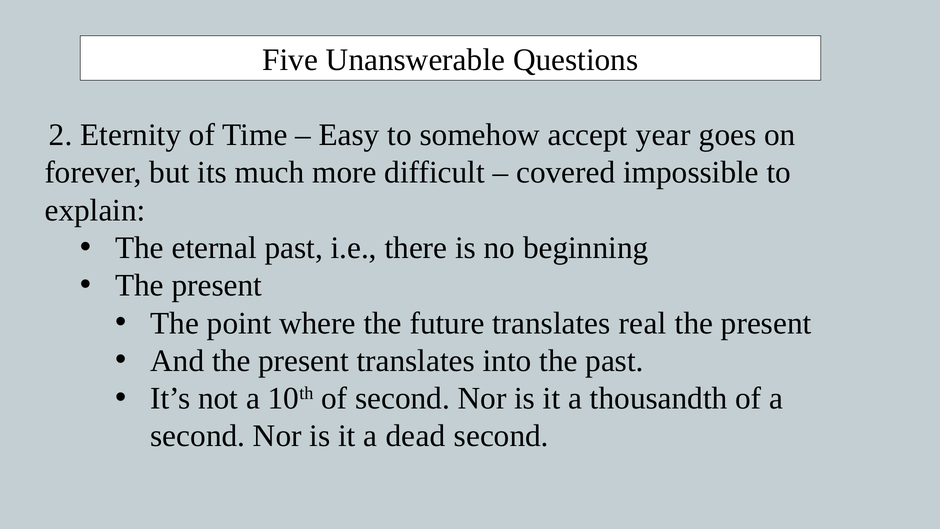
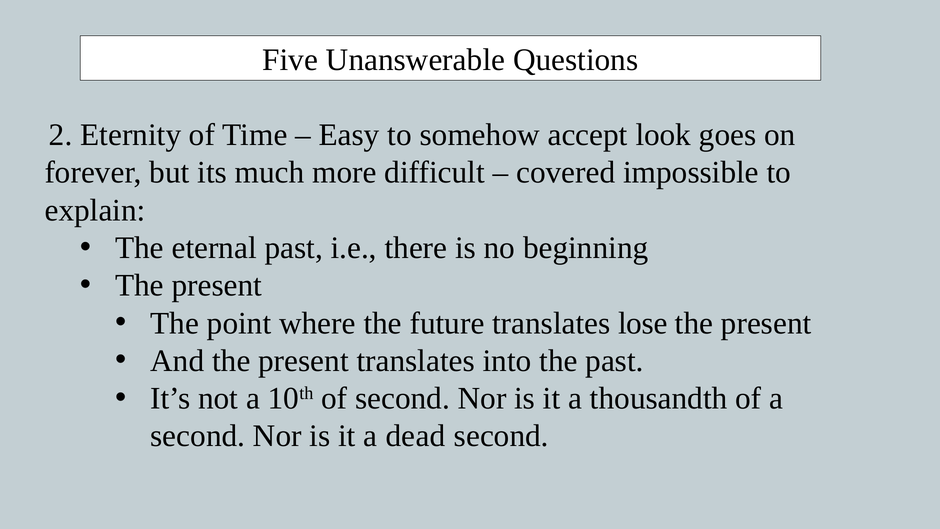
year: year -> look (663, 135)
real: real -> lose (643, 323)
